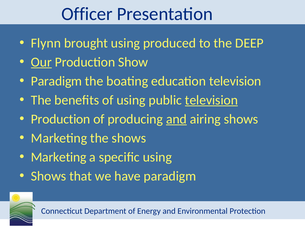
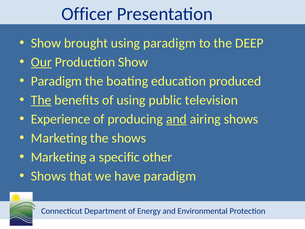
Flynn: Flynn -> Show (46, 43)
using produced: produced -> paradigm (169, 43)
education television: television -> produced (235, 81)
The underline: none -> present (41, 100)
television underline: present -> none (211, 100)
Production: Production -> Experience (61, 119)
specific using: using -> other (157, 157)
